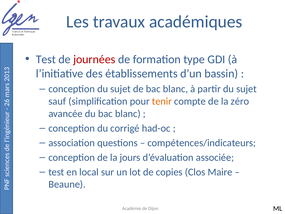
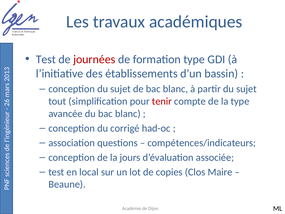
sauf: sauf -> tout (57, 101)
tenir colour: orange -> red (162, 101)
la zéro: zéro -> type (240, 101)
